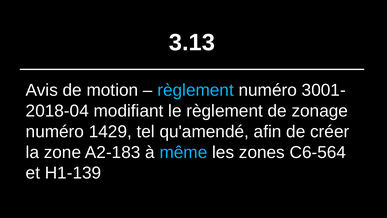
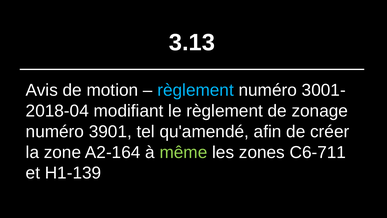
1429: 1429 -> 3901 (110, 131)
A2-183: A2-183 -> A2-164 (113, 152)
même colour: light blue -> light green (183, 152)
C6-564: C6-564 -> C6-711 (318, 152)
